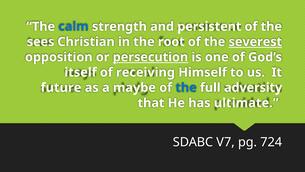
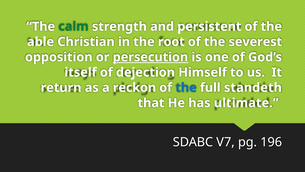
calm colour: blue -> green (74, 26)
sees: sees -> able (41, 42)
severest underline: present -> none (255, 42)
receiving: receiving -> dejection (145, 72)
future: future -> return (61, 87)
maybe: maybe -> reckon (134, 87)
adversity: adversity -> standeth (253, 87)
724: 724 -> 196 (271, 142)
